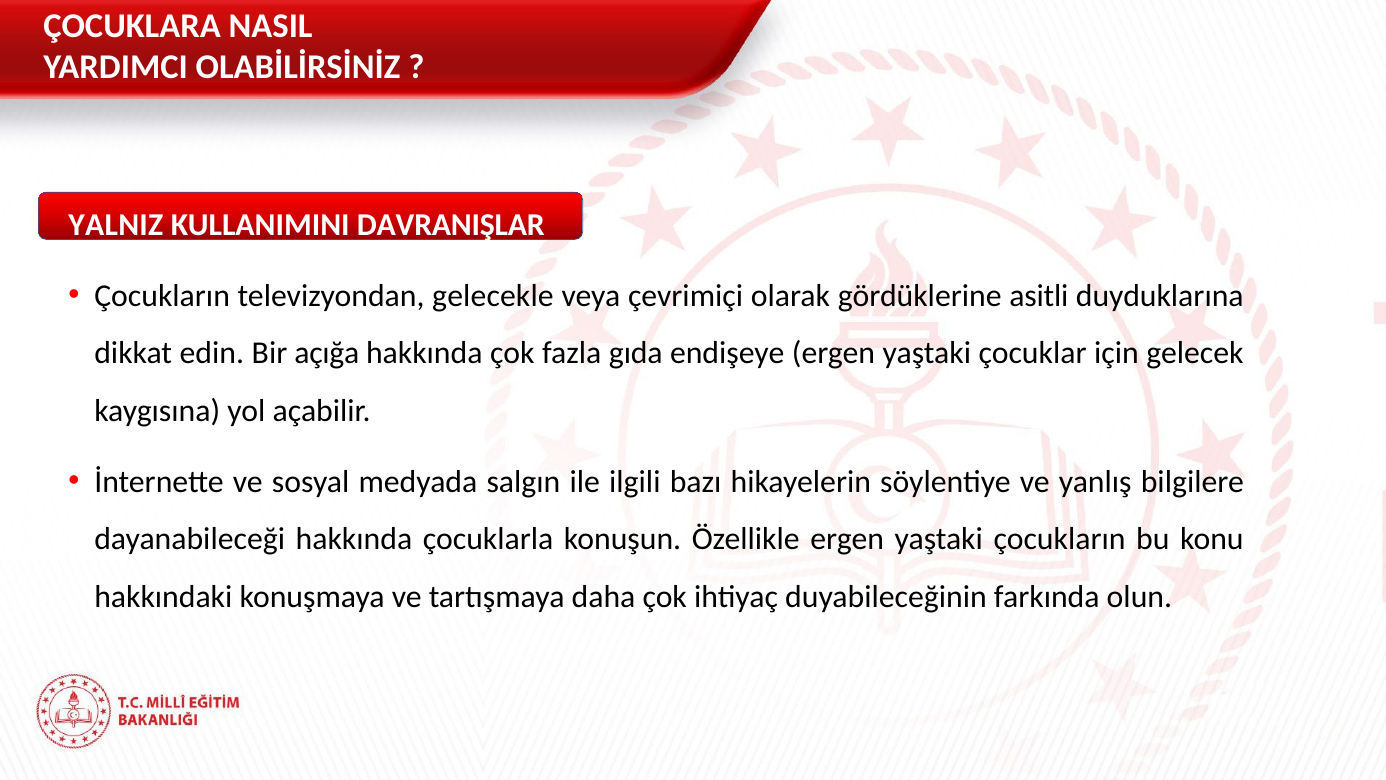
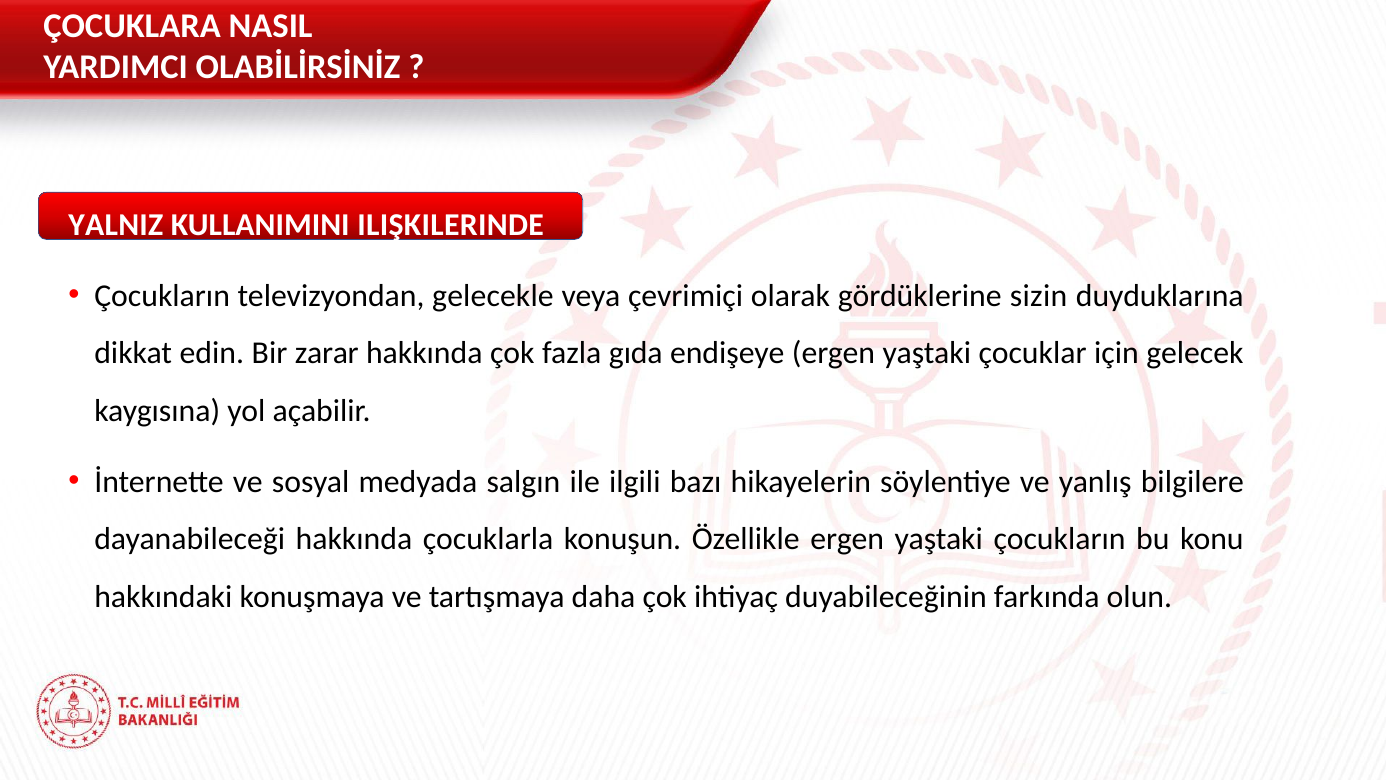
DAVRANIŞLAR: DAVRANIŞLAR -> ILIŞKILERINDE (451, 224)
asitli: asitli -> sizin (1039, 296)
açığa: açığa -> zarar (327, 353)
